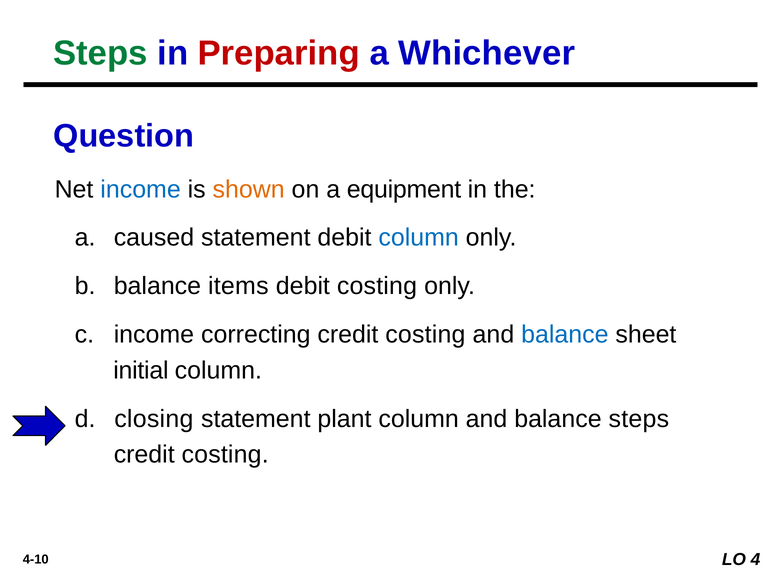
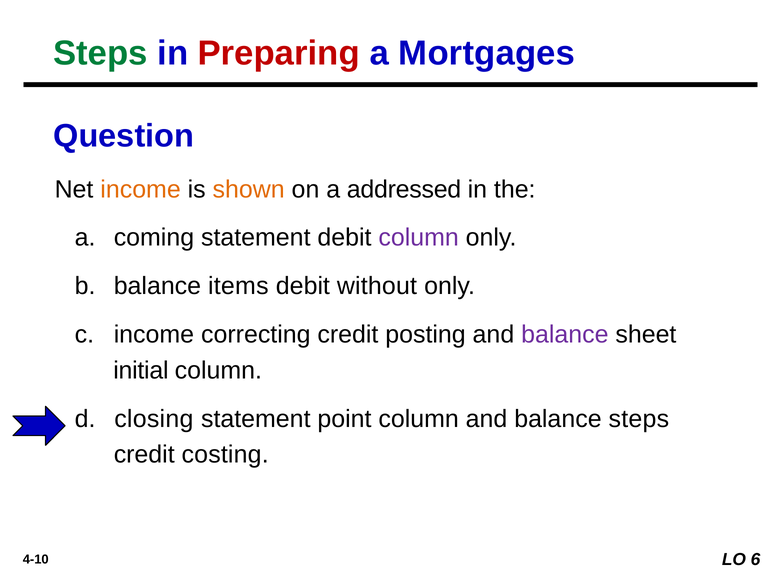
Whichever: Whichever -> Mortgages (487, 53)
income colour: blue -> orange (141, 189)
equipment: equipment -> addressed (404, 189)
caused: caused -> coming (154, 238)
column colour: blue -> purple (419, 238)
debit costing: costing -> without (377, 286)
costing: costing -> posting (426, 334)
balance colour: blue -> purple (565, 334)
plant: plant -> point (344, 419)
4: 4 -> 6 (755, 559)
